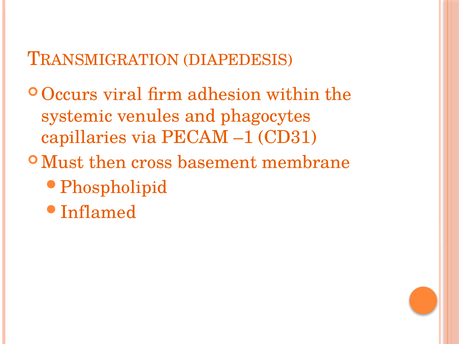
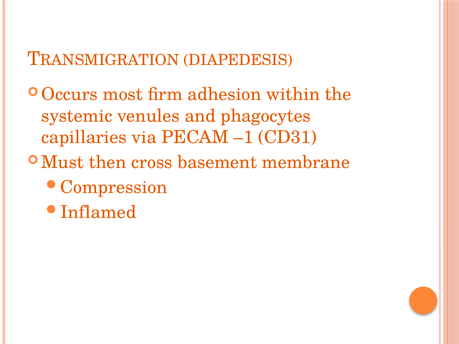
viral: viral -> most (123, 95)
Phospholipid: Phospholipid -> Compression (114, 187)
